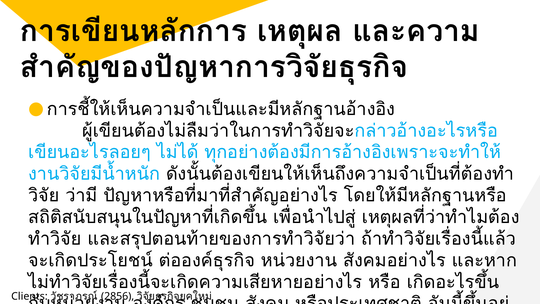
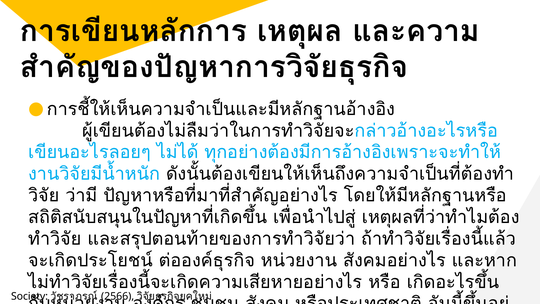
Clients: Clients -> Society (30, 296)
2856: 2856 -> 2566 (118, 296)
